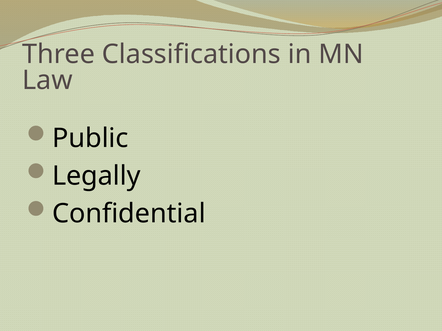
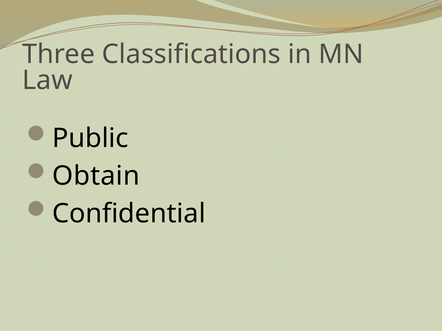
Legally: Legally -> Obtain (96, 176)
